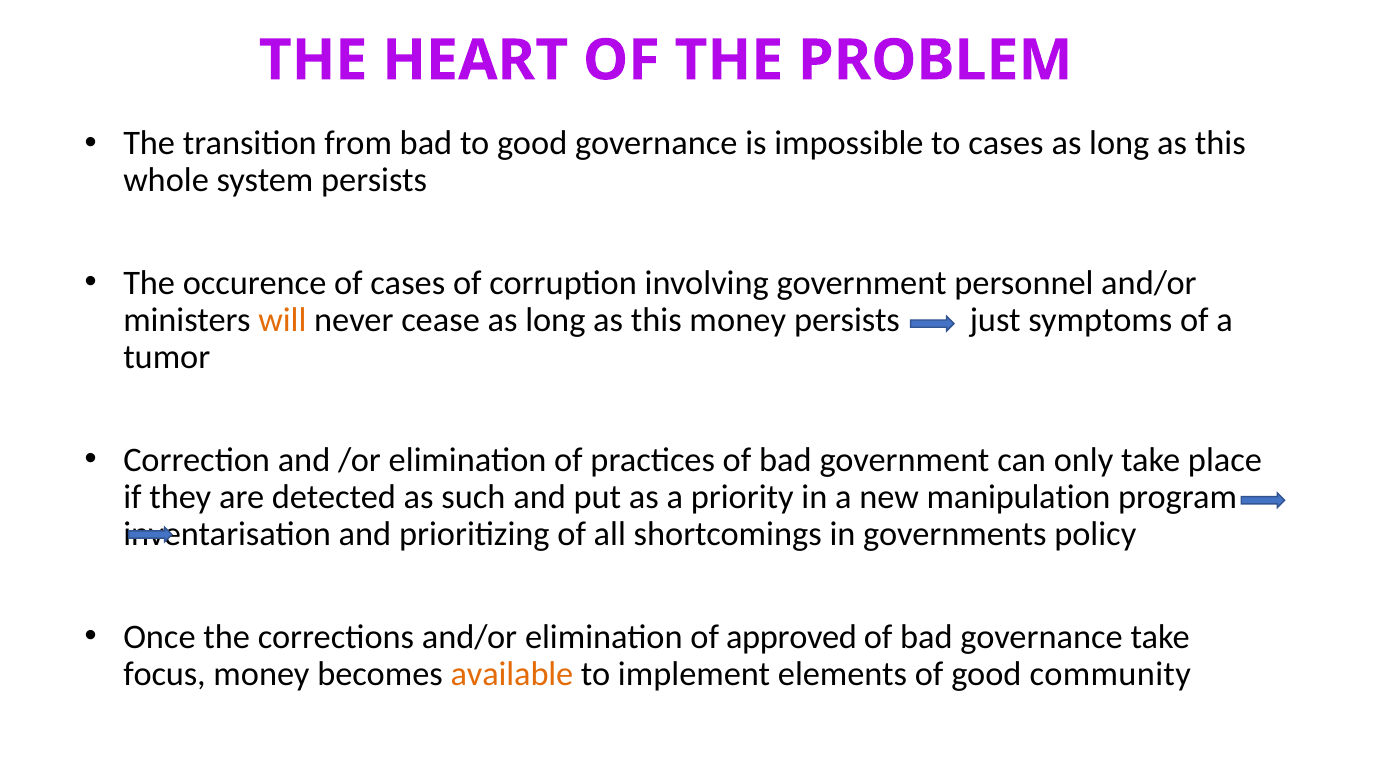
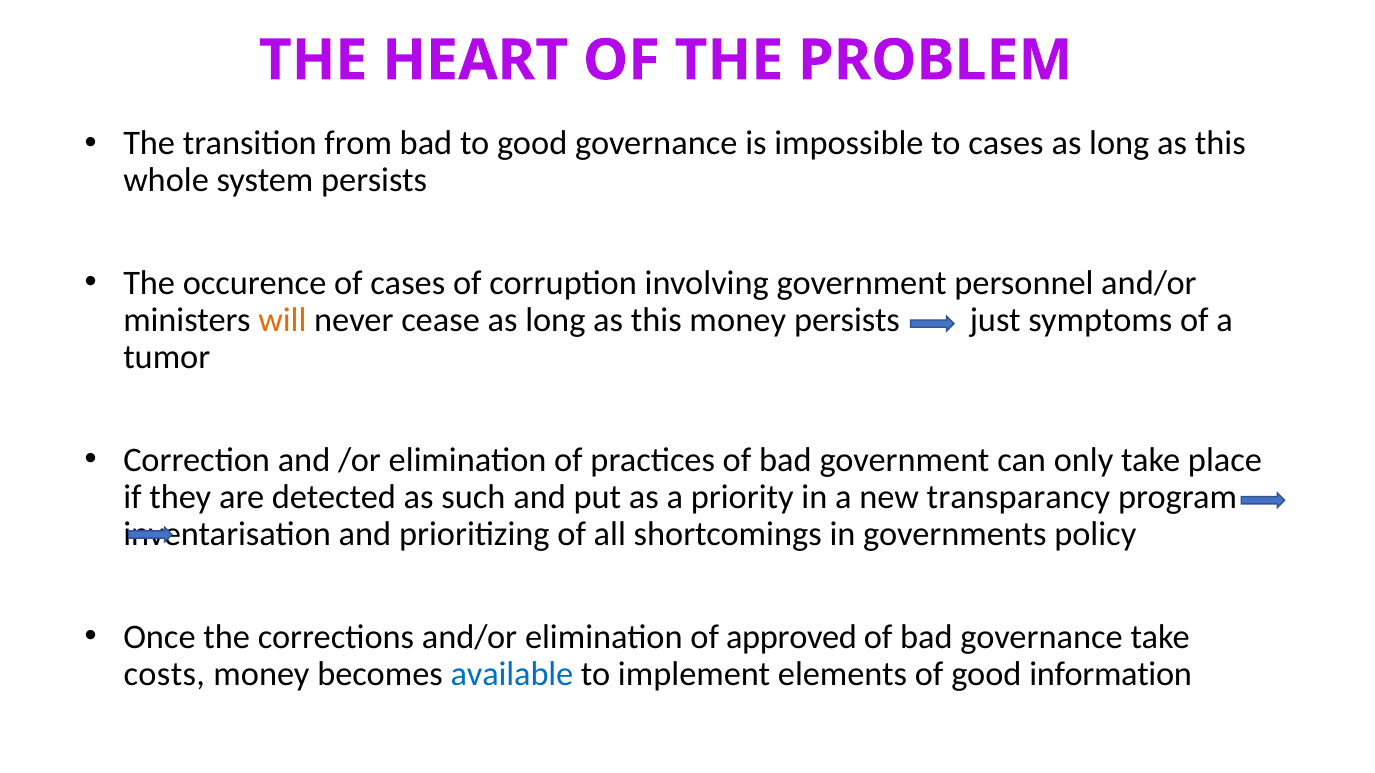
manipulation: manipulation -> transparancy (1018, 497)
focus: focus -> costs (164, 674)
available colour: orange -> blue (512, 674)
community: community -> information (1111, 674)
